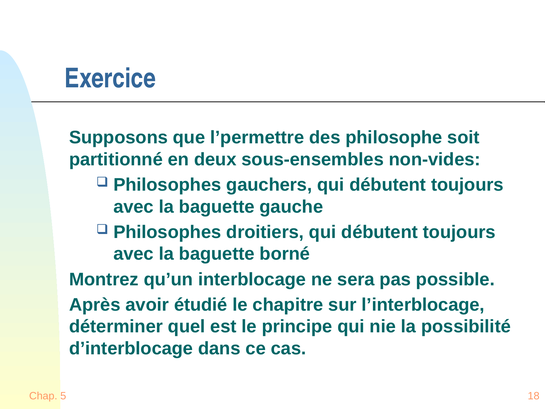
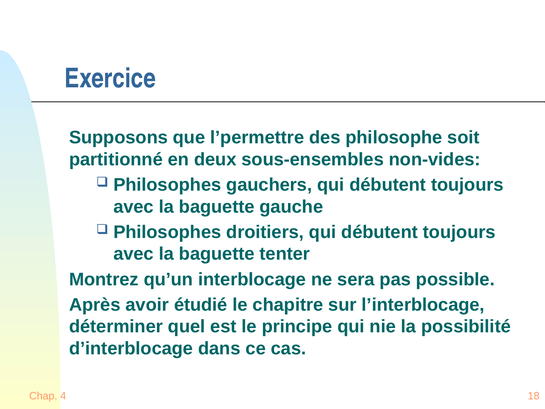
borné: borné -> tenter (285, 254)
5: 5 -> 4 (63, 396)
